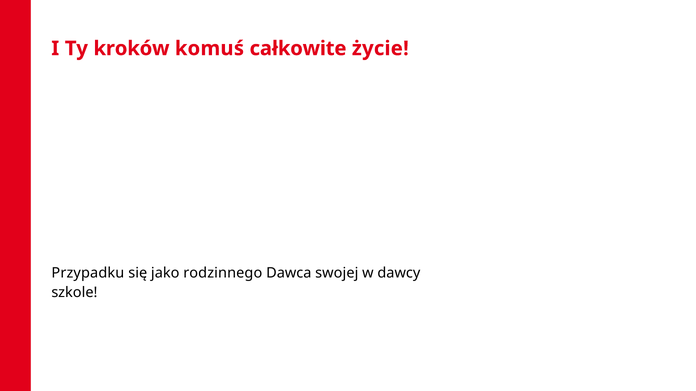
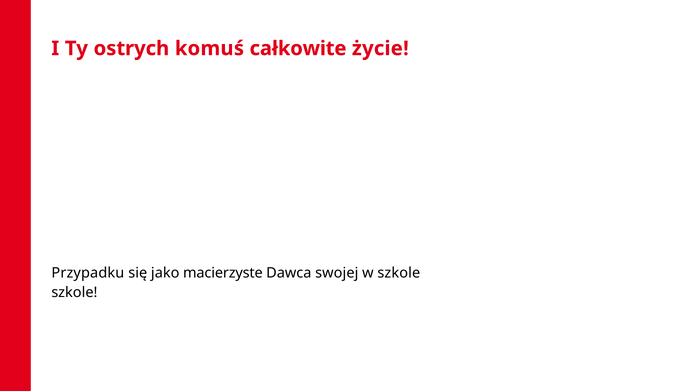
kroków: kroków -> ostrych (131, 49)
rodzinnego: rodzinnego -> macierzyste (223, 273)
w dawcy: dawcy -> szkole (399, 273)
